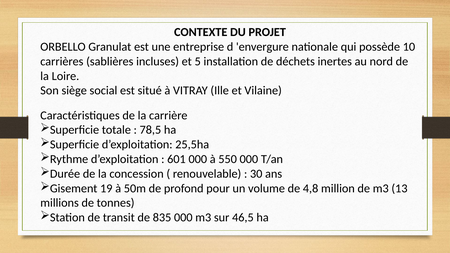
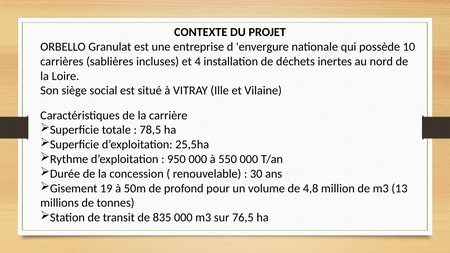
5: 5 -> 4 (198, 61)
601: 601 -> 950 (176, 159)
46,5: 46,5 -> 76,5 (243, 218)
